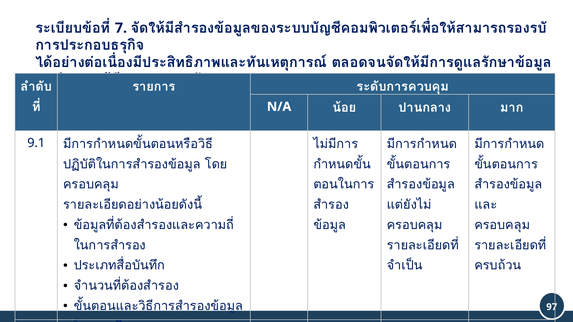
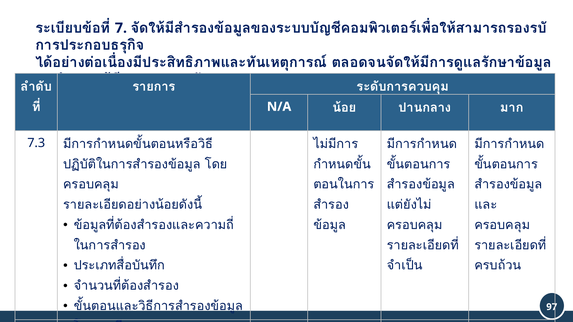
9.1: 9.1 -> 7.3 (36, 143)
